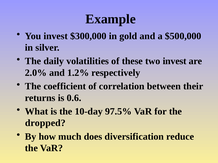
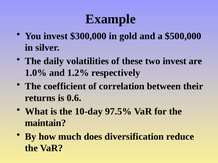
2.0%: 2.0% -> 1.0% (36, 73)
dropped: dropped -> maintain (45, 123)
